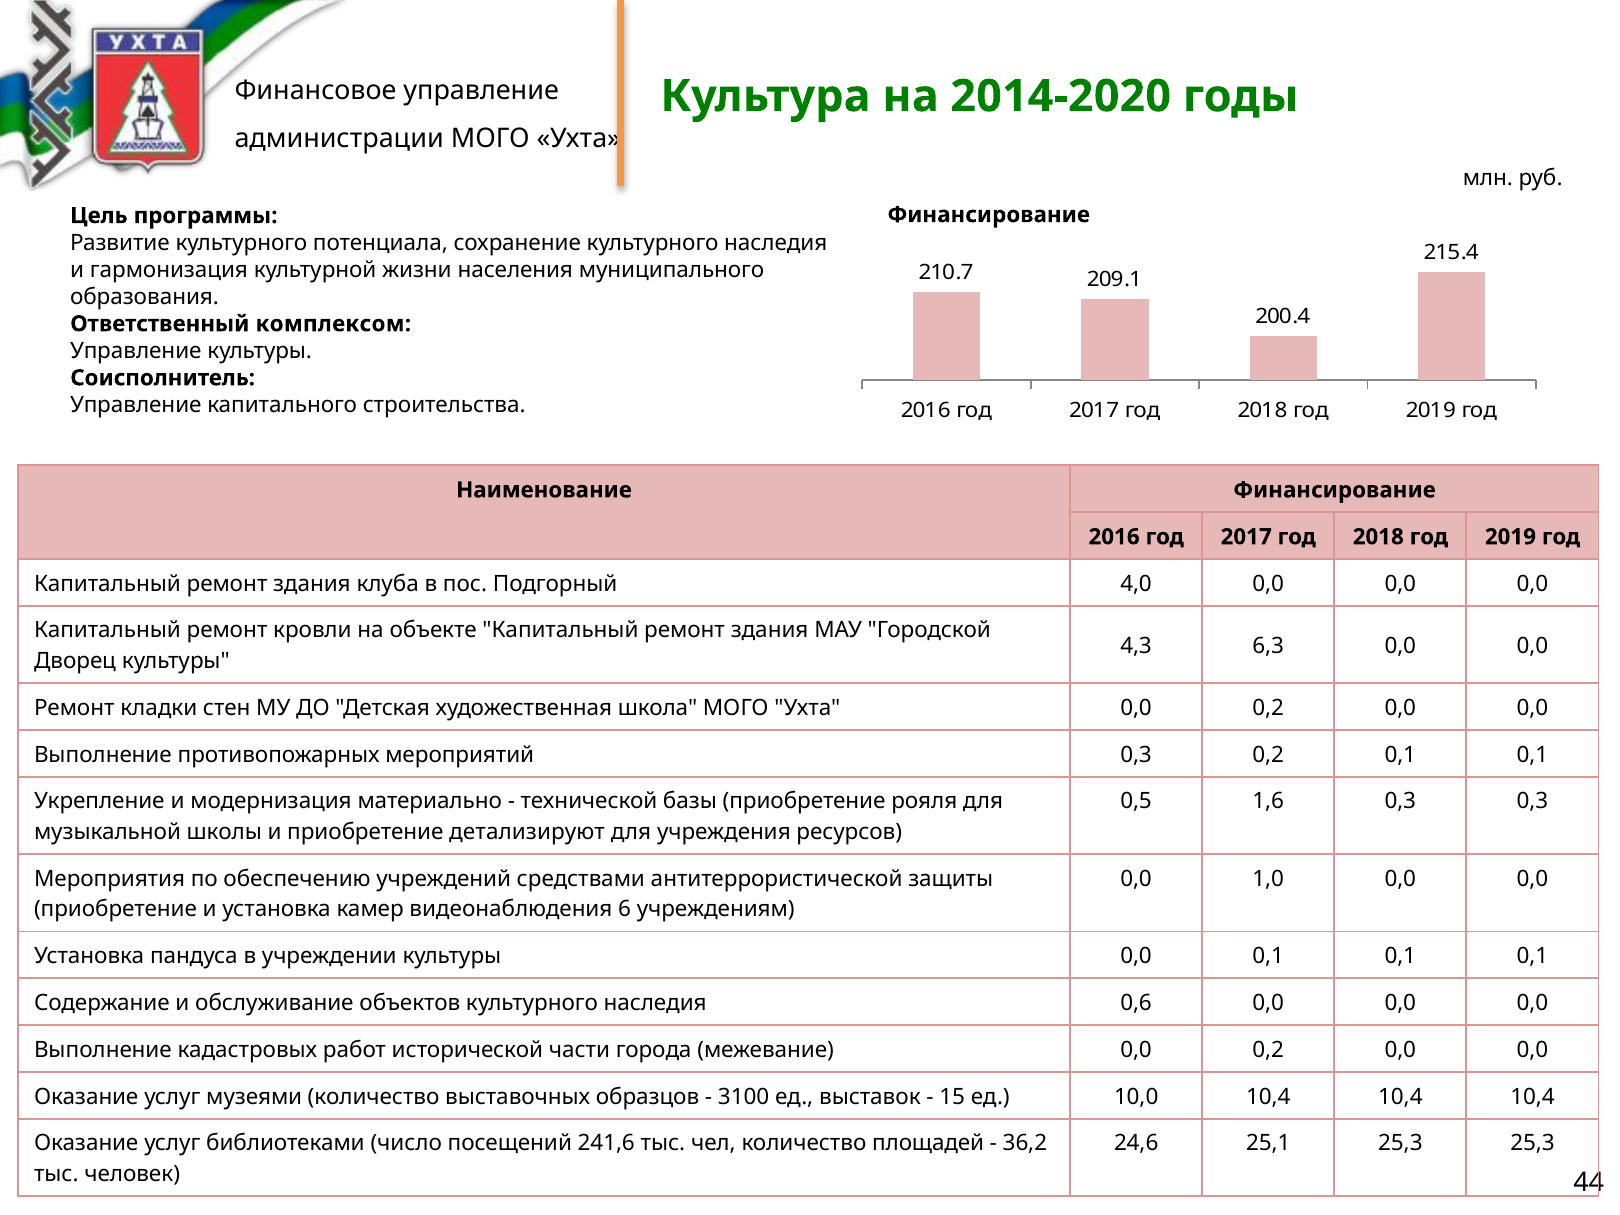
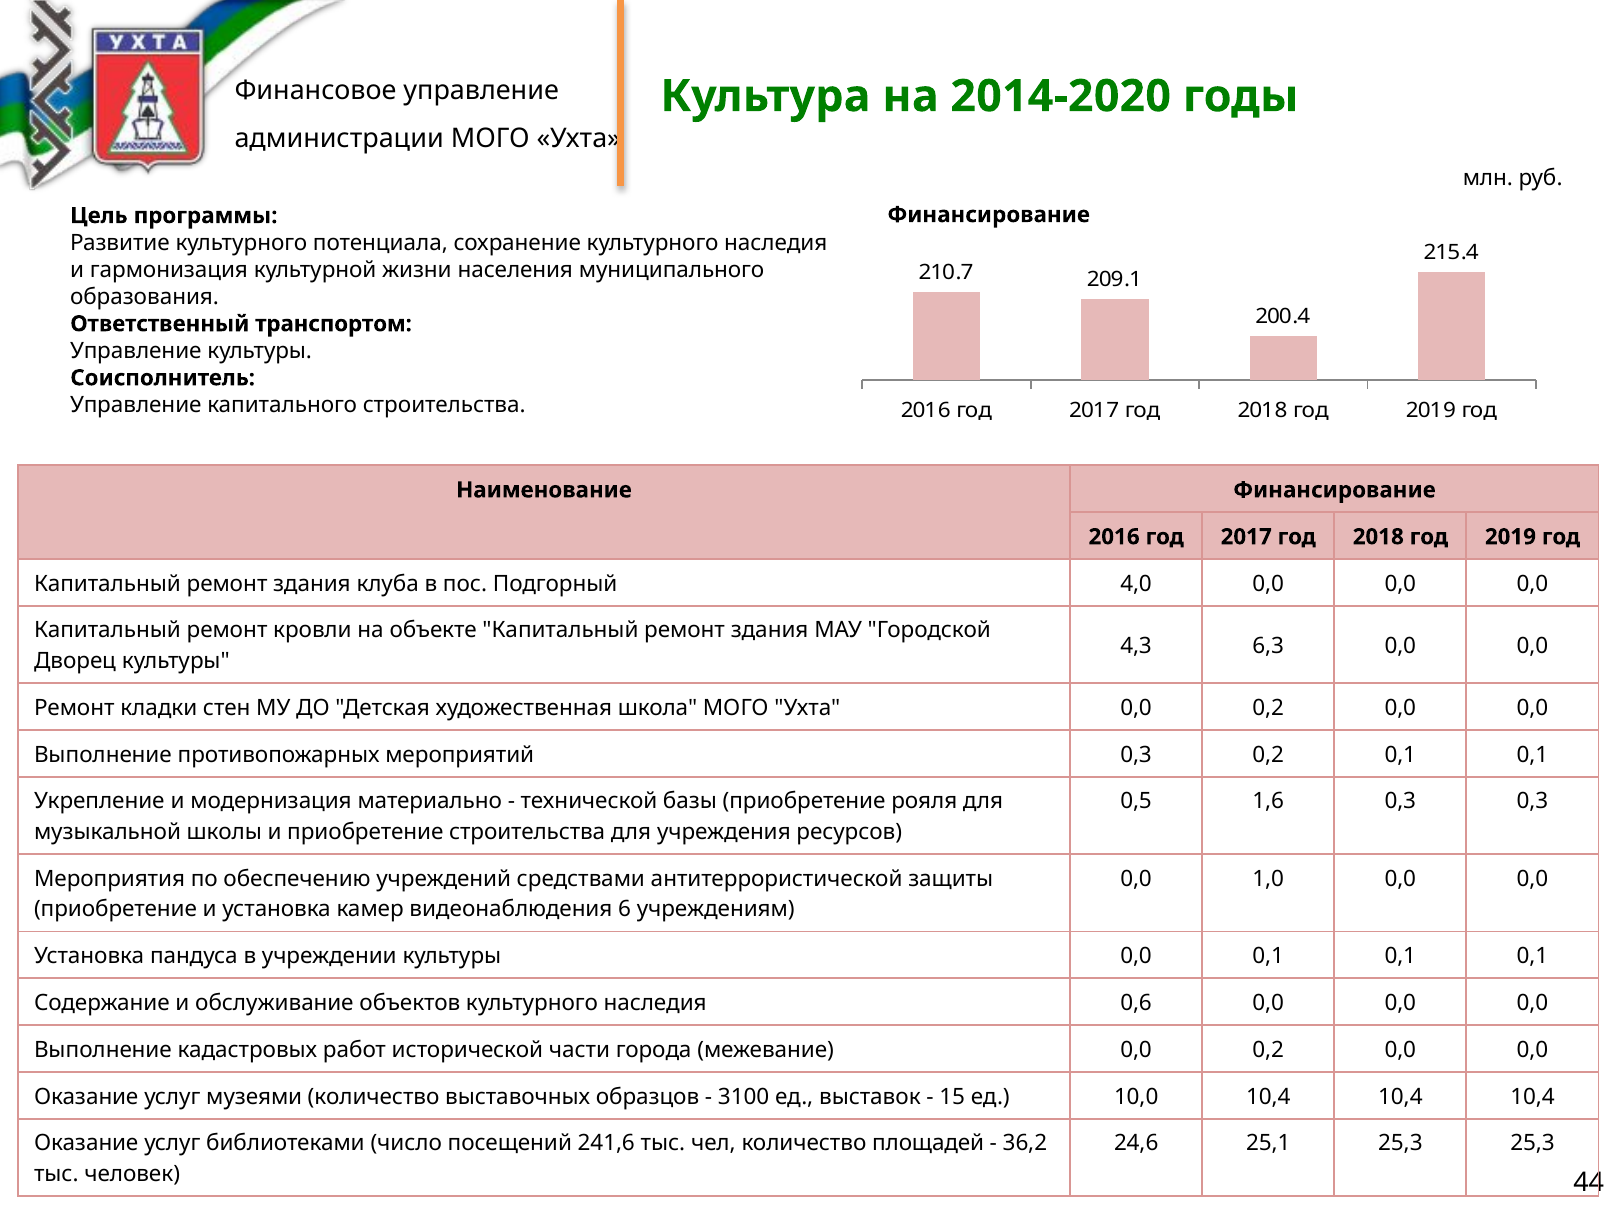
комплексом: комплексом -> транспортом (334, 324)
приобретение детализируют: детализируют -> строительства (527, 832)
